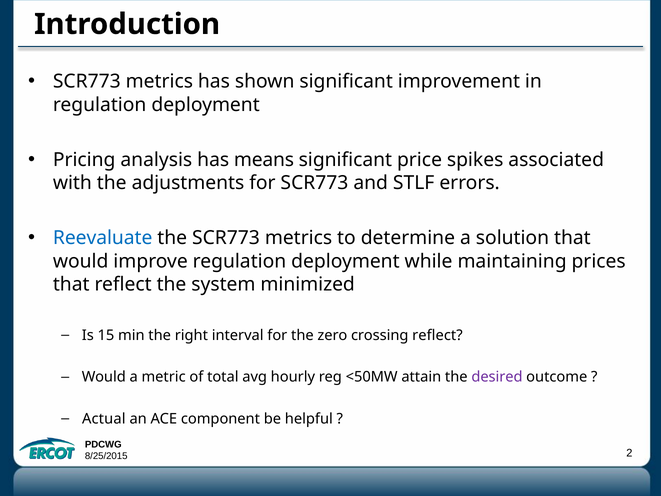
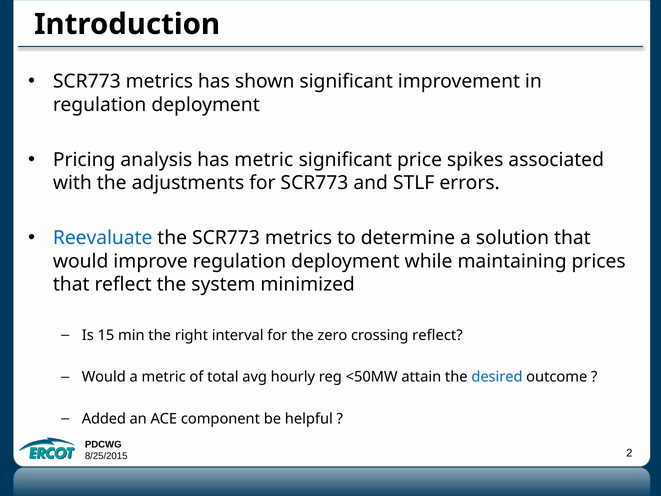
has means: means -> metric (264, 160)
desired colour: purple -> blue (497, 377)
Actual: Actual -> Added (104, 419)
